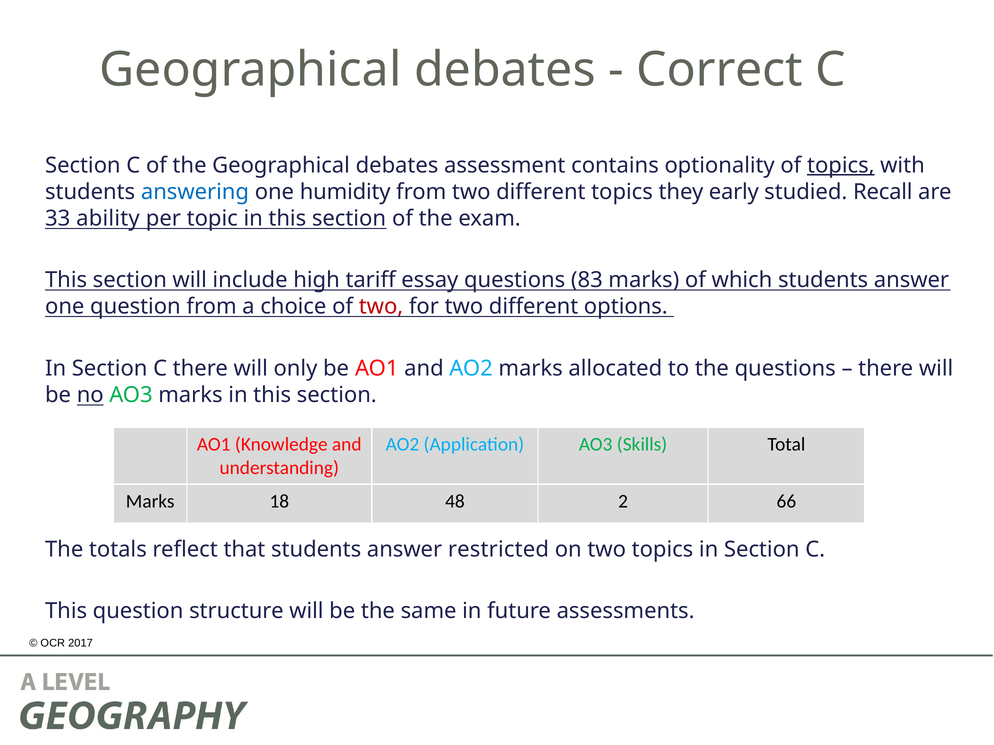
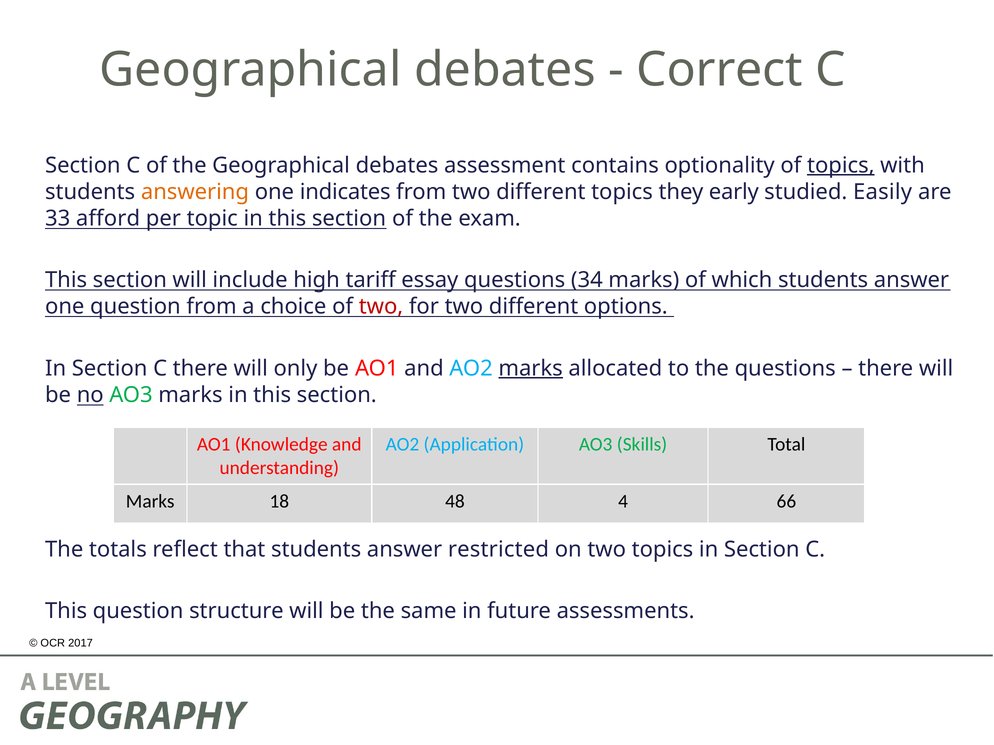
answering colour: blue -> orange (195, 192)
humidity: humidity -> indicates (345, 192)
Recall: Recall -> Easily (883, 192)
ability: ability -> afford (108, 218)
83: 83 -> 34 (587, 280)
marks underline: none -> present (531, 369)
2: 2 -> 4 (623, 502)
